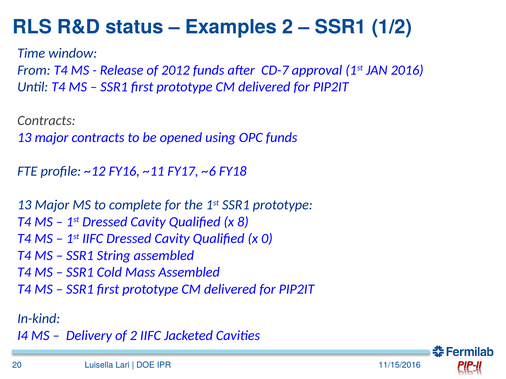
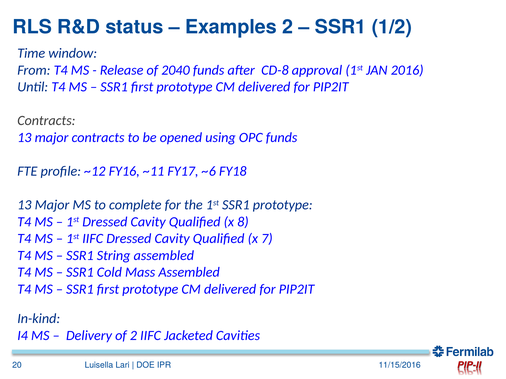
2012: 2012 -> 2040 (175, 70)
CD-7: CD-7 -> CD-8 (275, 70)
0: 0 -> 7 (267, 239)
